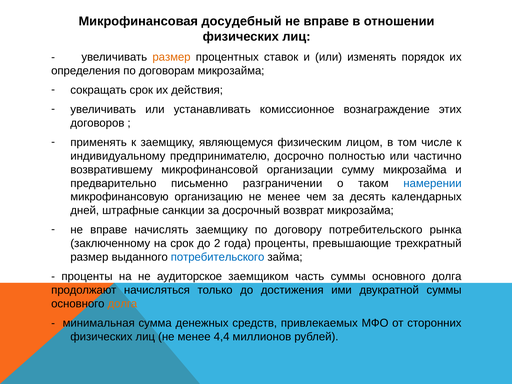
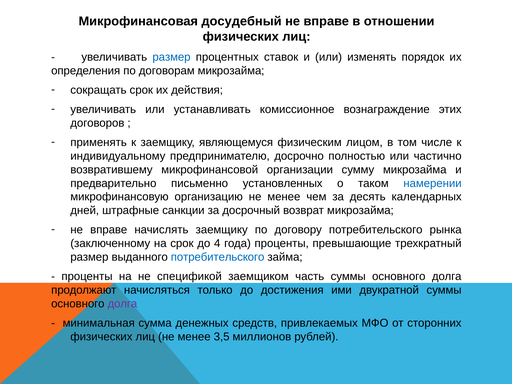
размер colour: orange -> blue (172, 57)
разграничении: разграничении -> установленных (283, 183)
2: 2 -> 4 (217, 244)
аудиторское: аудиторское -> спецификой (189, 276)
долга colour: orange -> purple (122, 304)
4,4: 4,4 -> 3,5 (222, 337)
